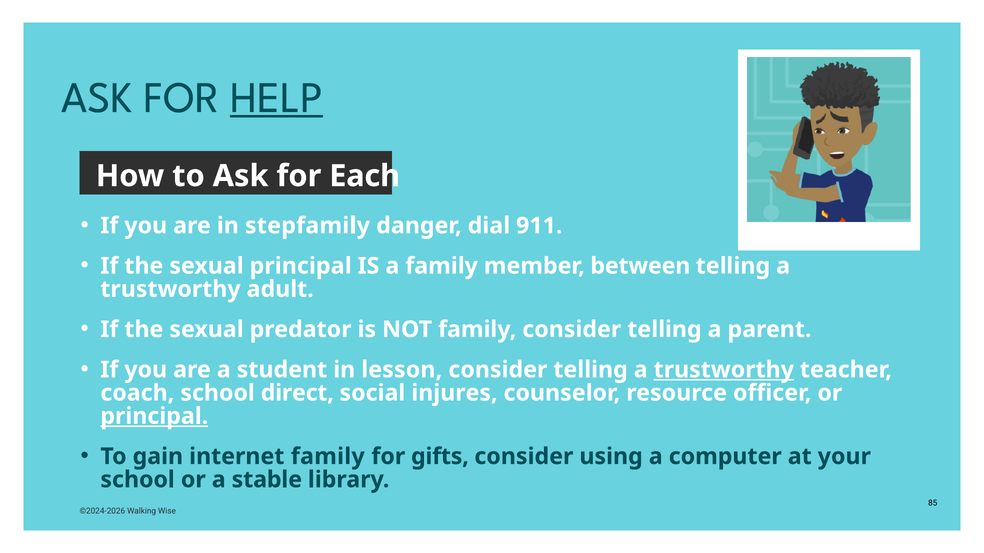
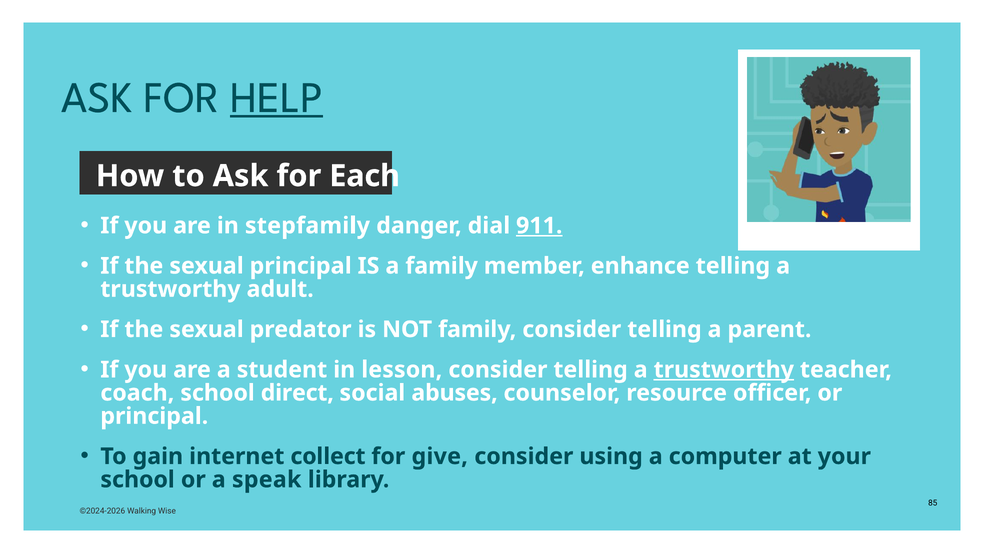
911 underline: none -> present (539, 226)
between: between -> enhance (640, 266)
injures: injures -> abuses (455, 393)
principal underline: present -> none (154, 417)
internet family: family -> collect (328, 457)
gifts: gifts -> give (440, 457)
stable: stable -> speak (267, 480)
